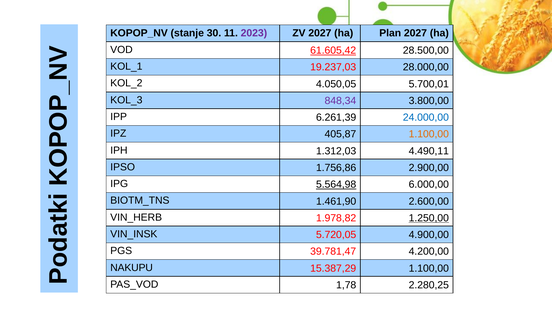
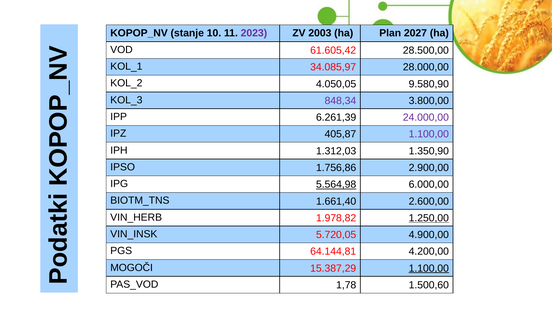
30: 30 -> 10 (214, 33)
ZV 2027: 2027 -> 2003 (320, 33)
61.605,42 underline: present -> none (333, 51)
19.237,03: 19.237,03 -> 34.085,97 (333, 67)
5.700,01: 5.700,01 -> 9.580,90 (429, 84)
24.000,00 colour: blue -> purple (426, 118)
1.100,00 colour: orange -> purple (429, 134)
4.490,11: 4.490,11 -> 1.350,90 (429, 151)
1.461,90: 1.461,90 -> 1.661,40 (336, 202)
39.781,47: 39.781,47 -> 64.144,81 (333, 252)
NAKUPU: NAKUPU -> MOGOČI (132, 268)
1.100,00 underline: none -> present (429, 269)
2.280,25: 2.280,25 -> 1.500,60 (429, 286)
